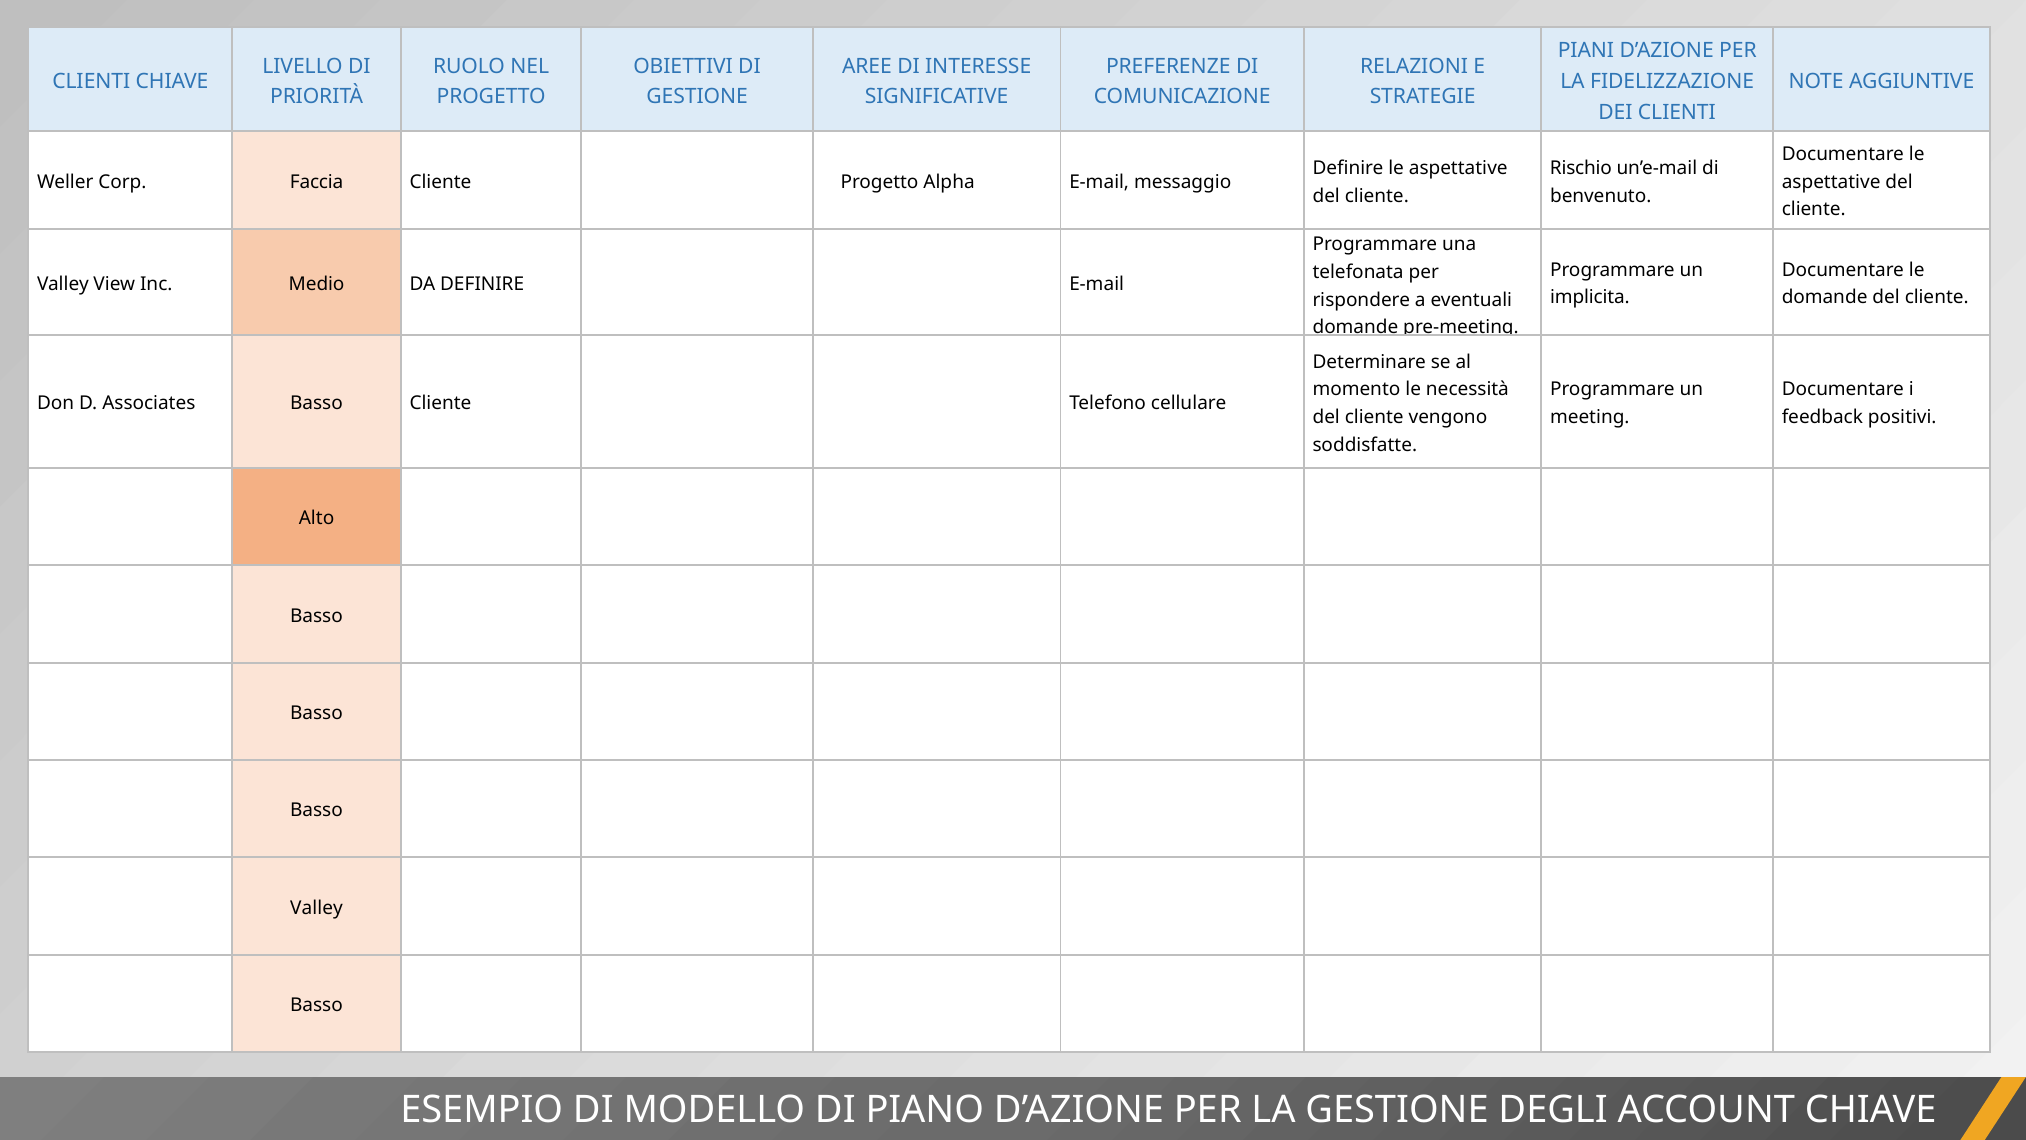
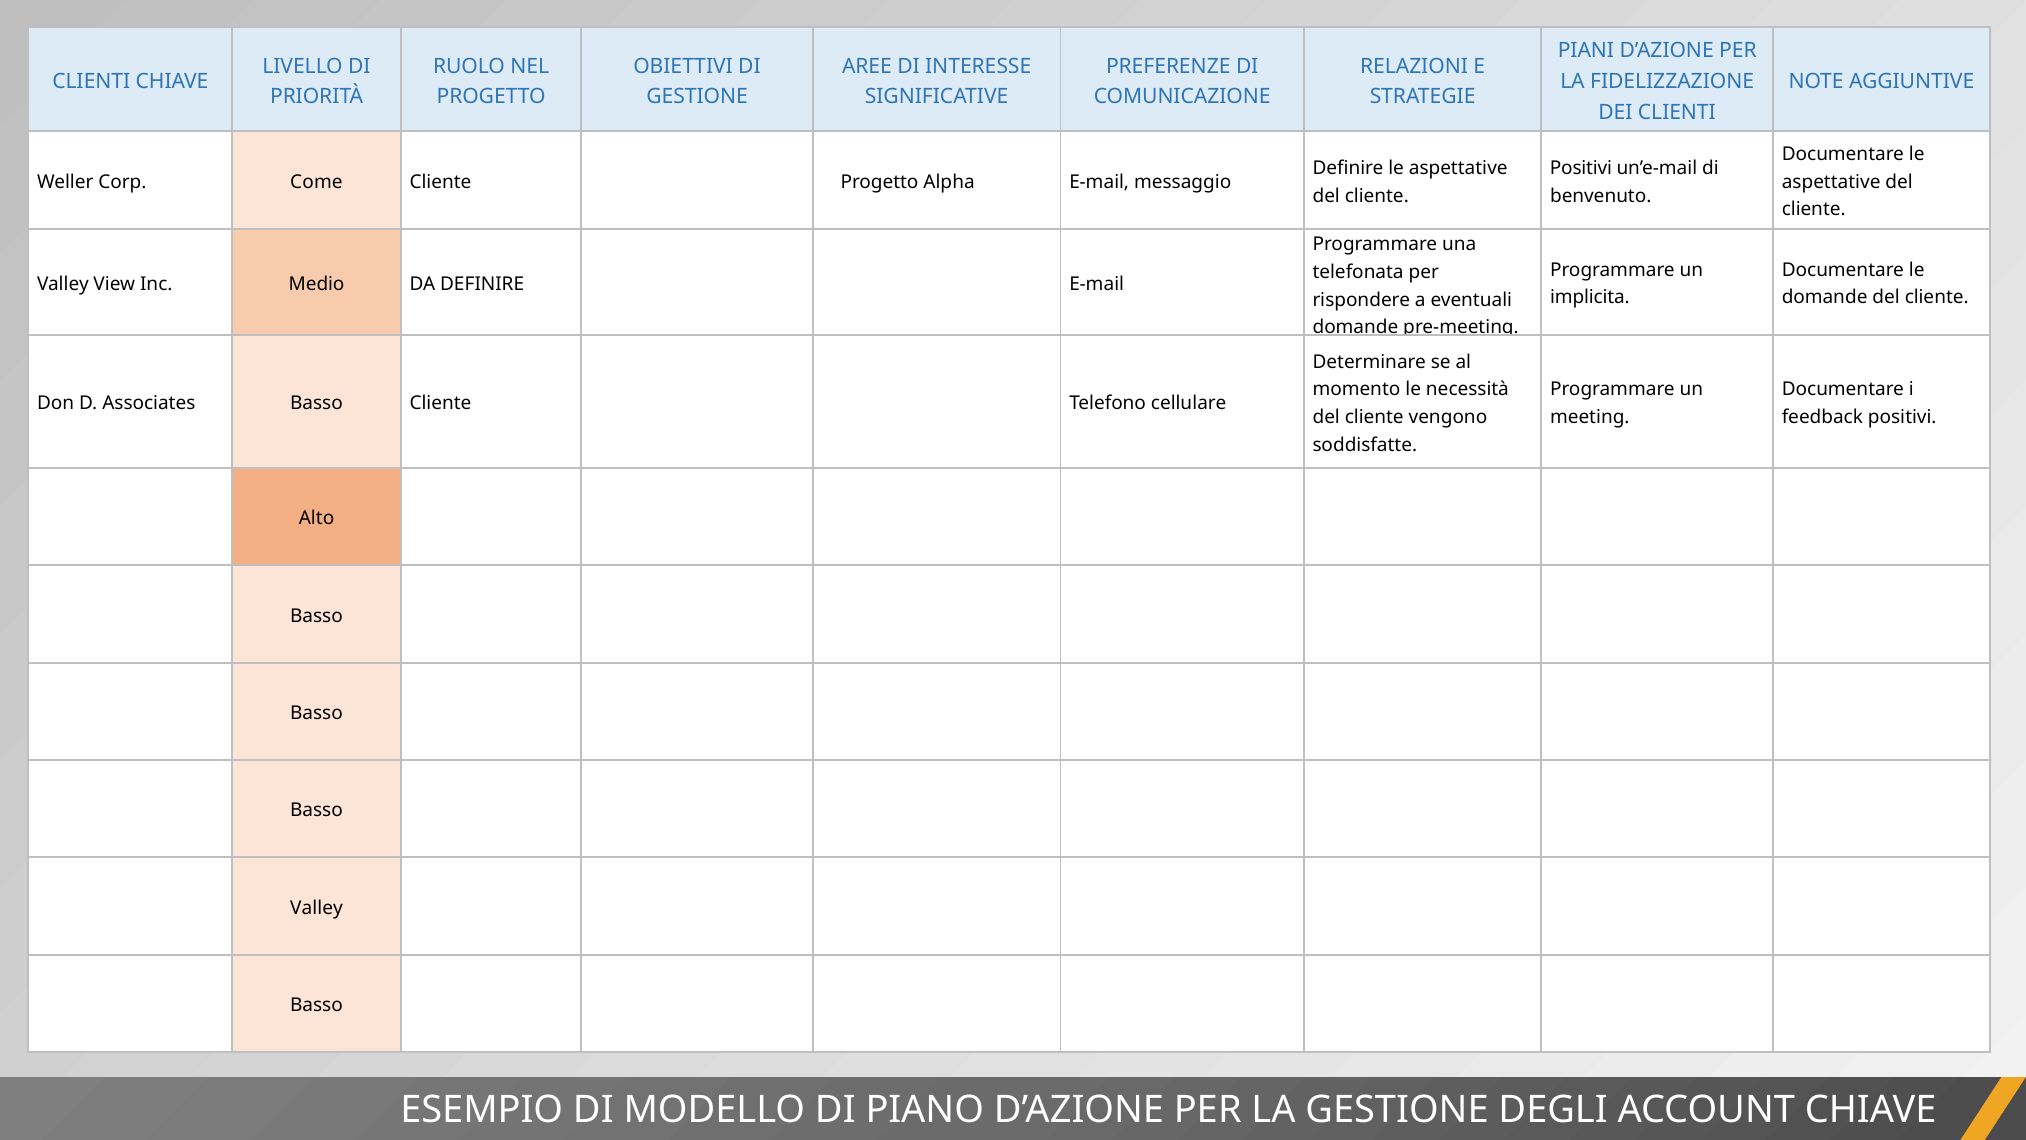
Rischio: Rischio -> Positivi (1581, 168)
Faccia: Faccia -> Come (316, 182)
